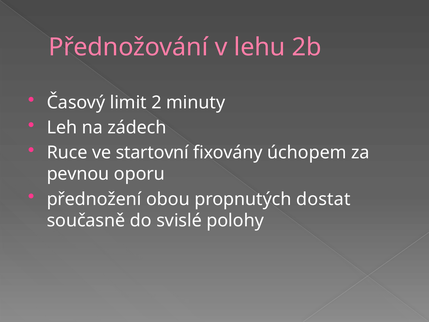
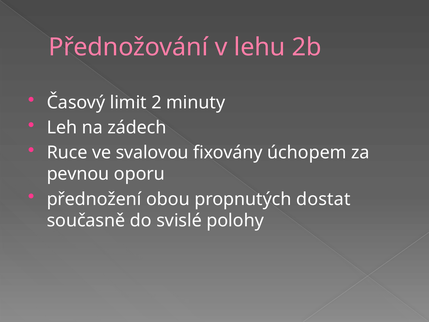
startovní: startovní -> svalovou (152, 152)
